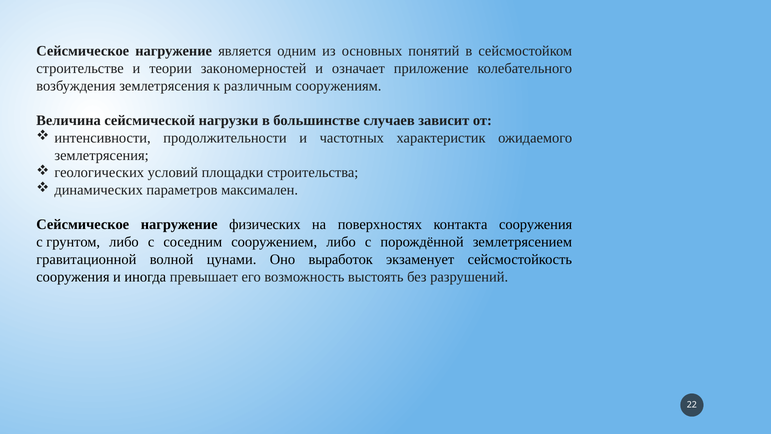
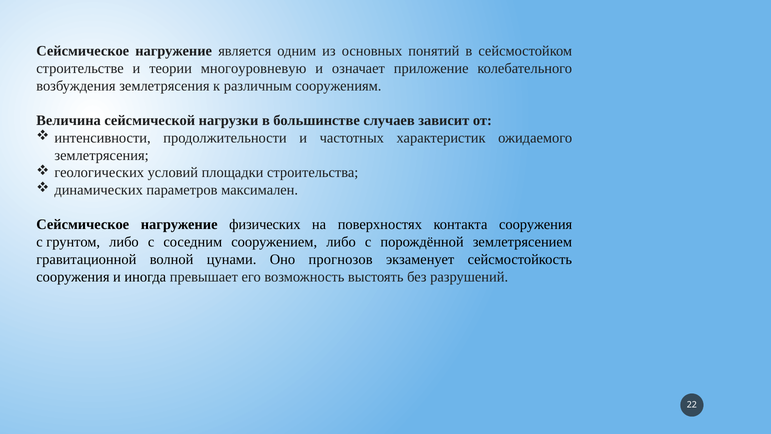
закономерностей: закономерностей -> многоуровневую (254, 68)
выработок: выработок -> прогнозов (341, 259)
